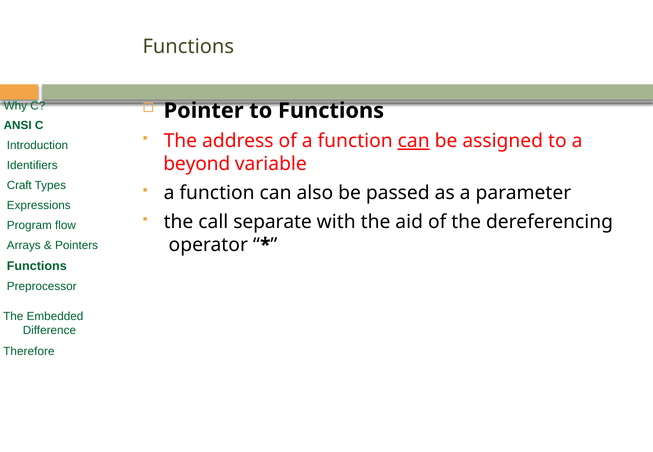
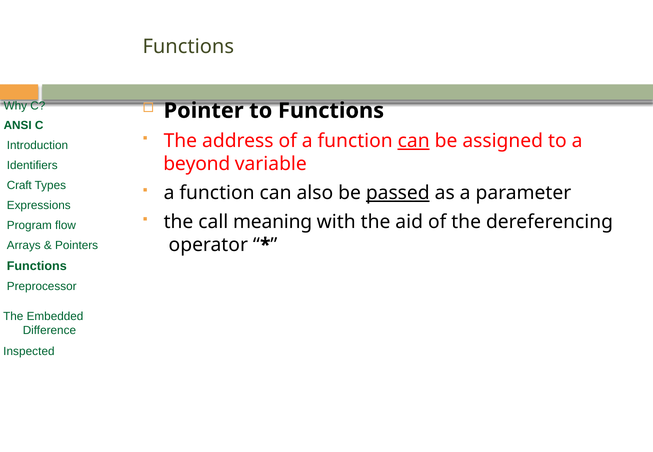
passed underline: none -> present (398, 193)
separate: separate -> meaning (273, 222)
Therefore: Therefore -> Inspected (29, 352)
